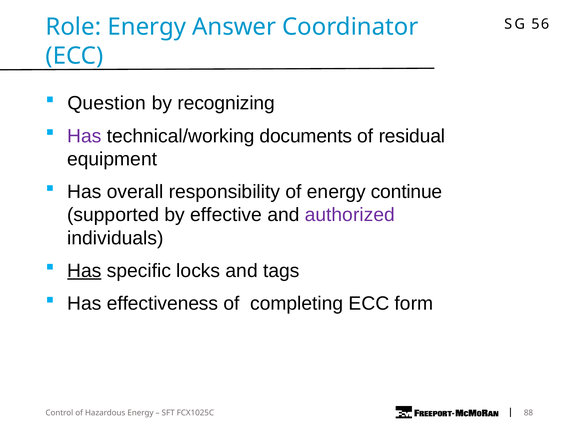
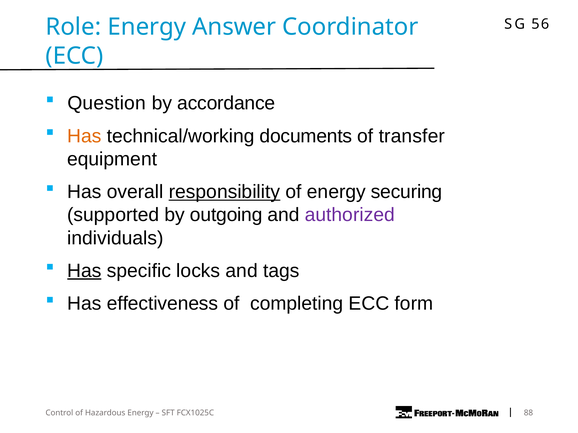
recognizing: recognizing -> accordance (226, 103)
Has colour: purple -> orange (84, 136)
residual: residual -> transfer (412, 136)
responsibility underline: none -> present (224, 192)
continue: continue -> securing (407, 192)
effective: effective -> outgoing (226, 215)
